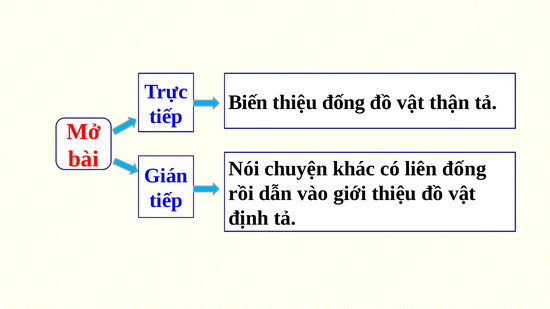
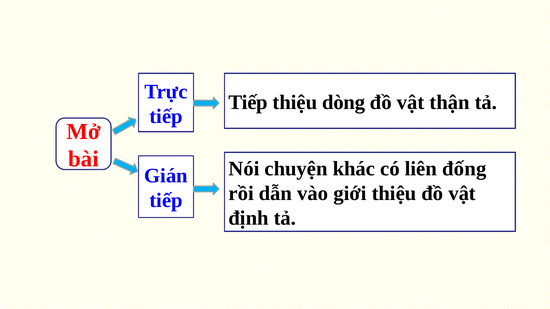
Biến: Biến -> Tiếp (248, 102)
thiệu đống: đống -> dòng (344, 102)
